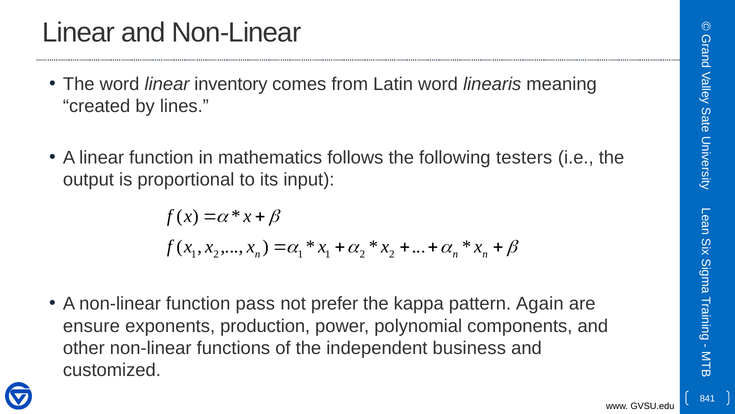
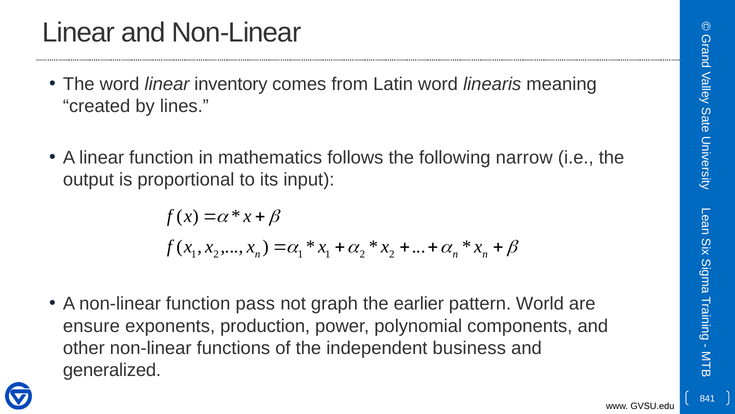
testers: testers -> narrow (524, 157)
prefer: prefer -> graph (334, 303)
kappa: kappa -> earlier (419, 303)
Again: Again -> World (540, 303)
customized: customized -> generalized (112, 370)
